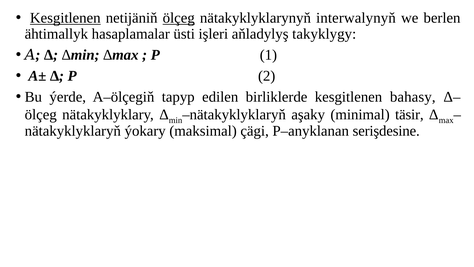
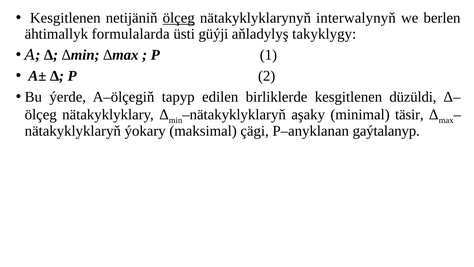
Kesgitlenen underline: present -> none (65, 18)
hasaplamalar: hasaplamalar -> formulalarda (131, 34)
işleri: işleri -> güýji (213, 34)
bahasy: bahasy -> düzüldi (413, 97)
serişdesine: serişdesine -> gaýtalanyp (386, 131)
